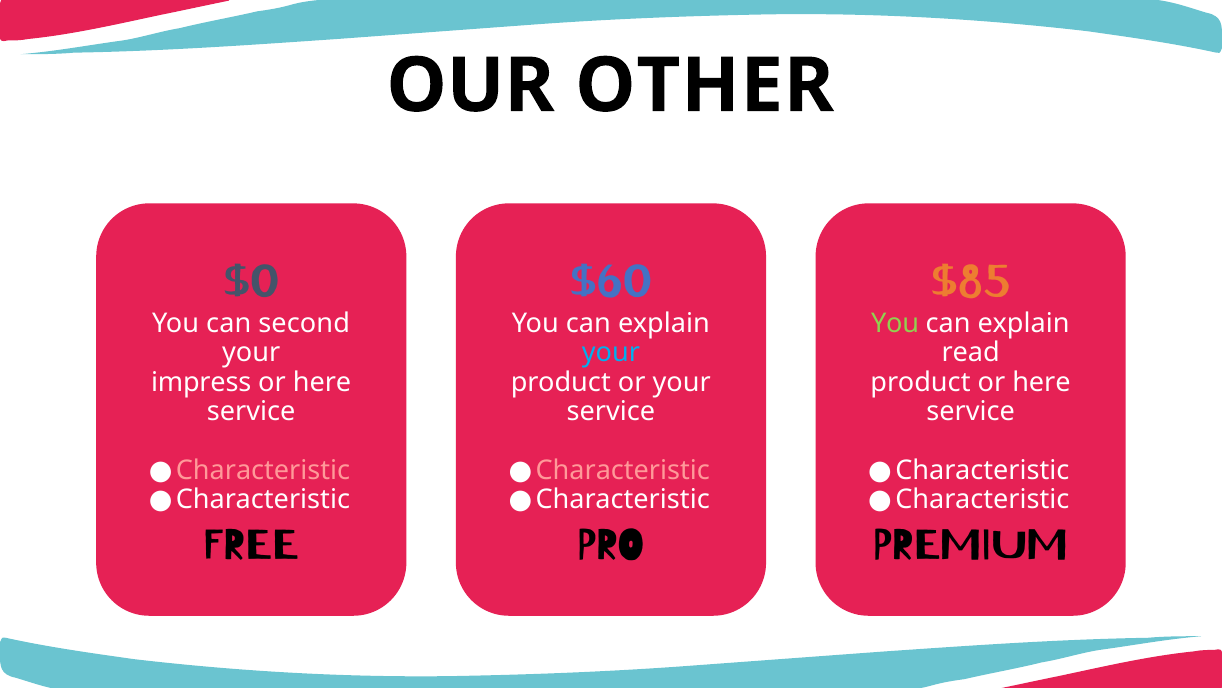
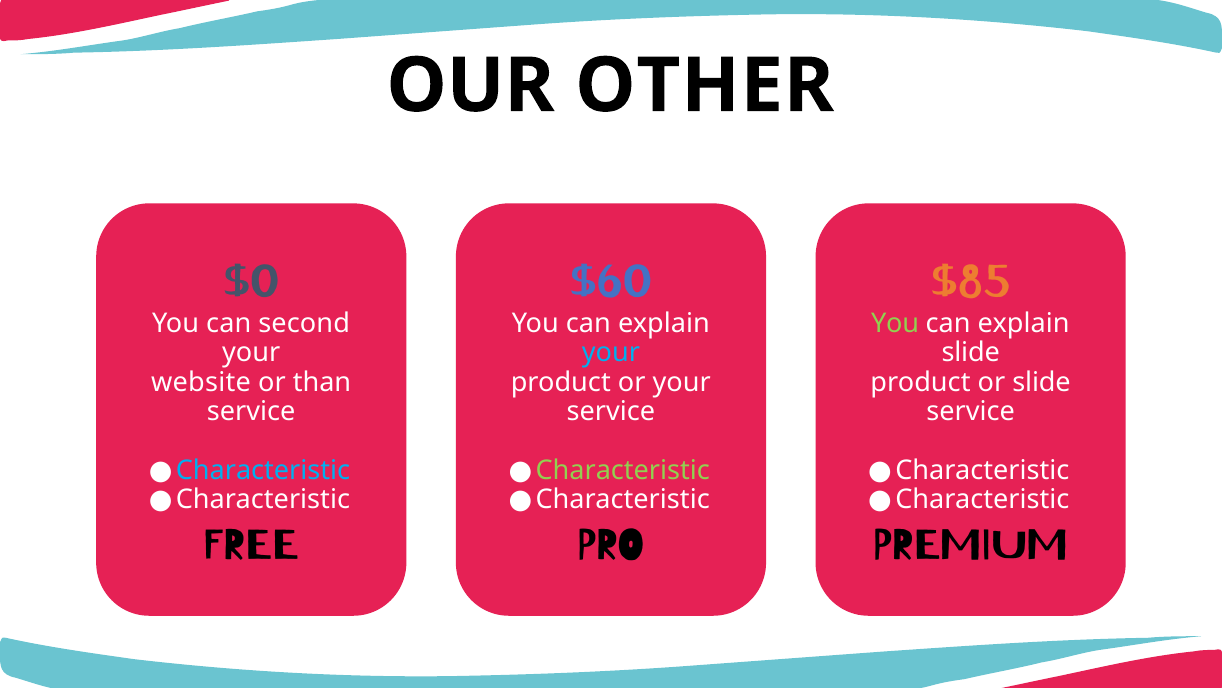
read: read -> slide (971, 353)
impress: impress -> website (201, 382)
here: here -> than (322, 382)
product or here: here -> slide (1041, 382)
Characteristic colour: pink -> light blue (263, 470)
Characteristic colour: pink -> light green (623, 470)
